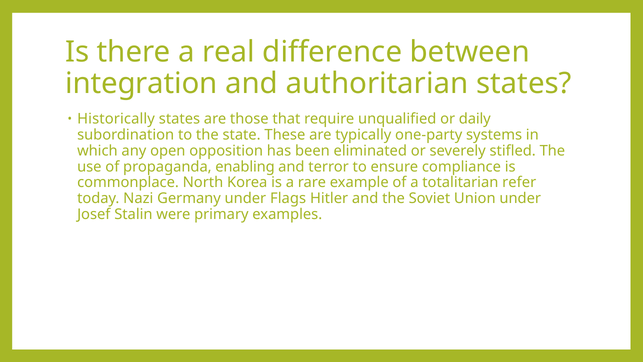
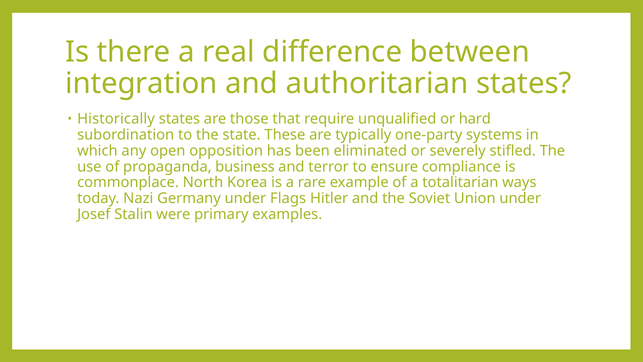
daily: daily -> hard (475, 119)
enabling: enabling -> business (245, 167)
refer: refer -> ways (519, 182)
